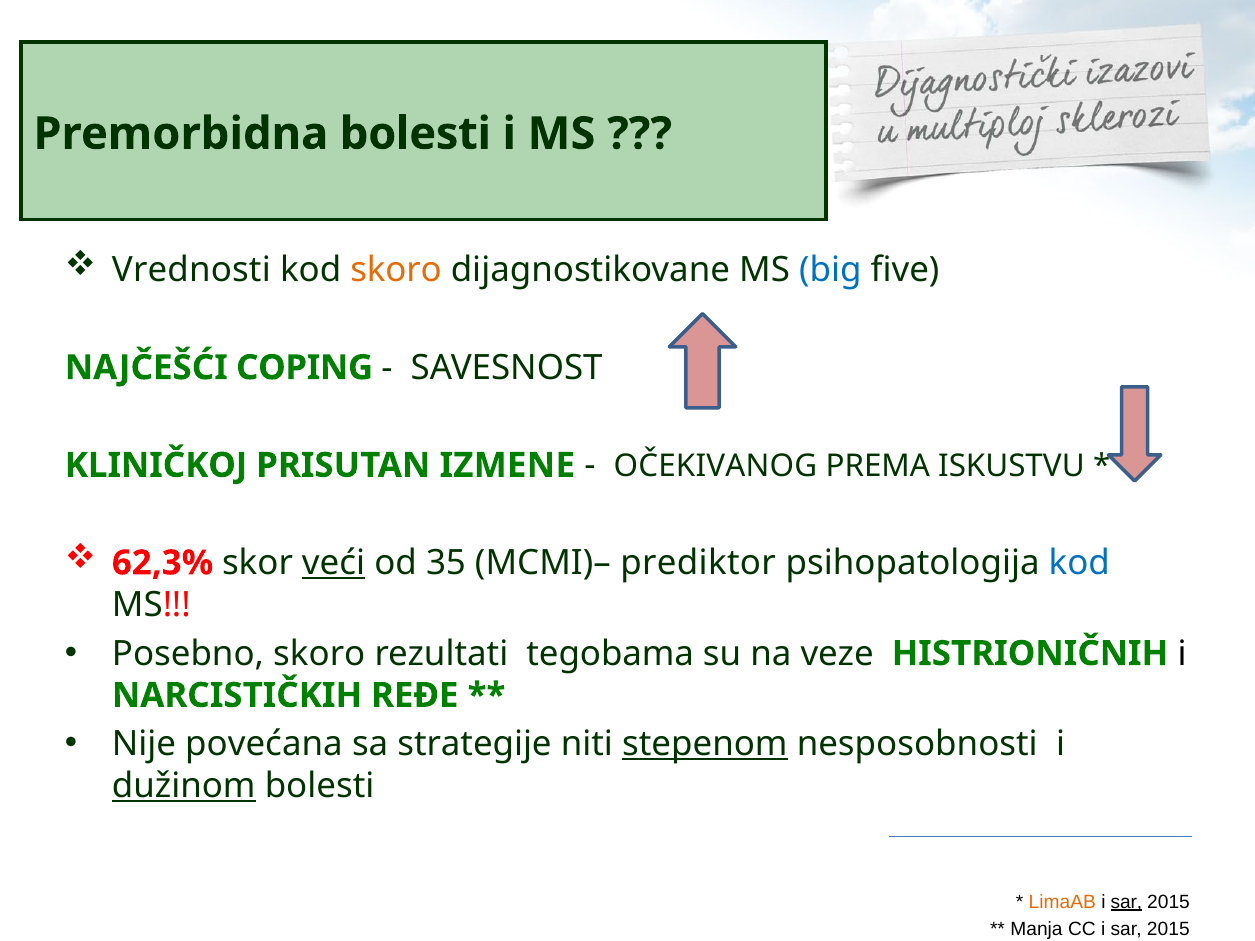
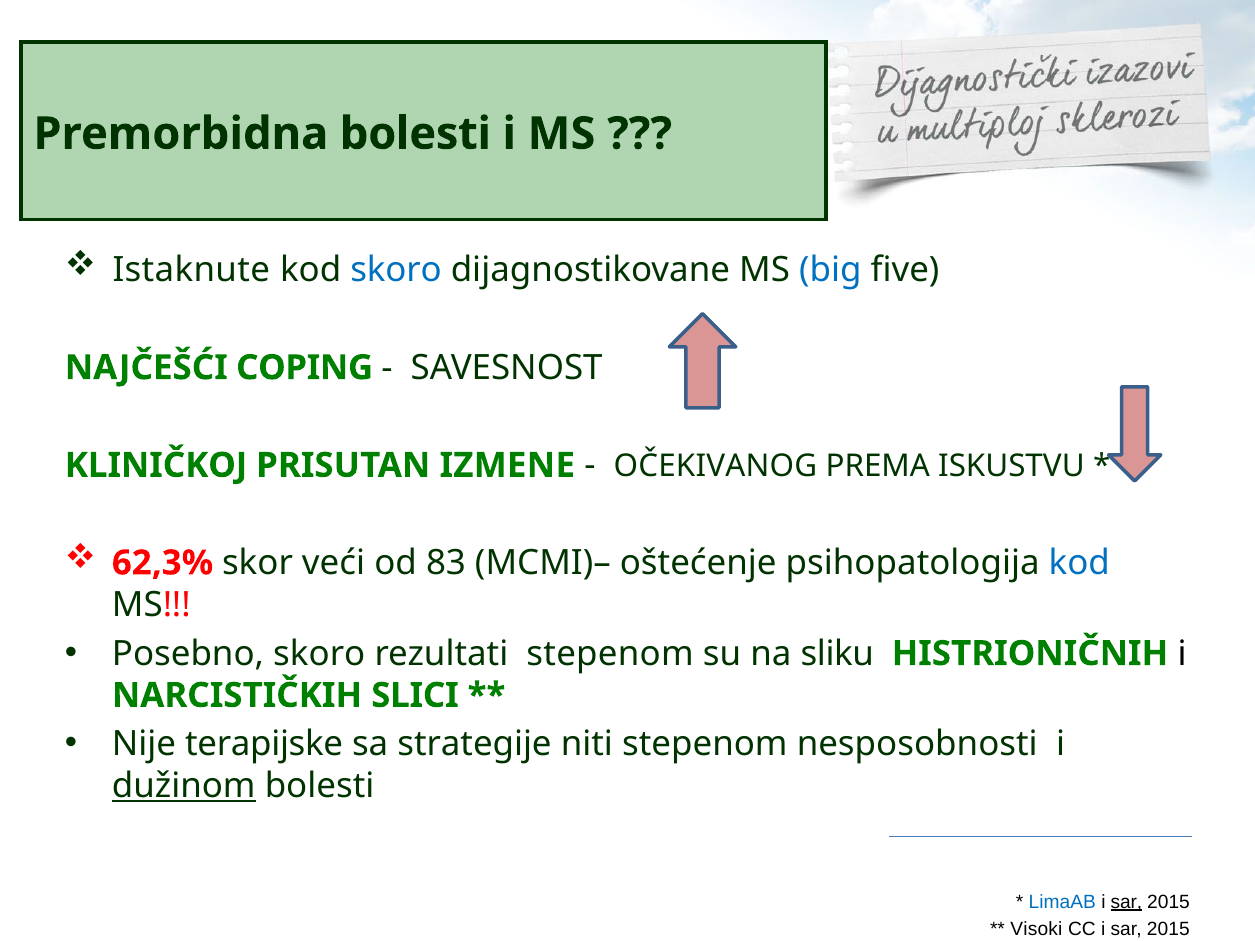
Vrednosti: Vrednosti -> Istaknute (191, 270)
skoro colour: orange -> blue (396, 270)
veći underline: present -> none (334, 563)
35: 35 -> 83 (446, 563)
prediktor: prediktor -> oštećenje (698, 563)
rezultati tegobama: tegobama -> stepenom (610, 654)
veze: veze -> sliku (837, 654)
REĐE: REĐE -> SLICI (415, 696)
povećana: povećana -> terapijske (264, 744)
stepenom underline: present -> none (705, 744)
LimaAB colour: orange -> blue (1062, 902)
Manja: Manja -> Visoki (1036, 929)
